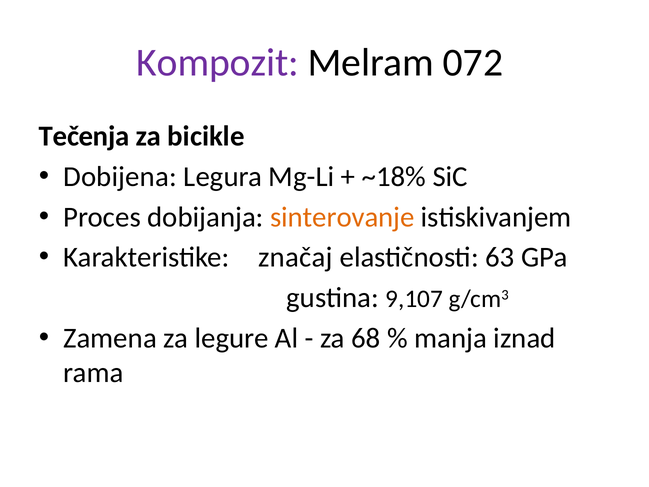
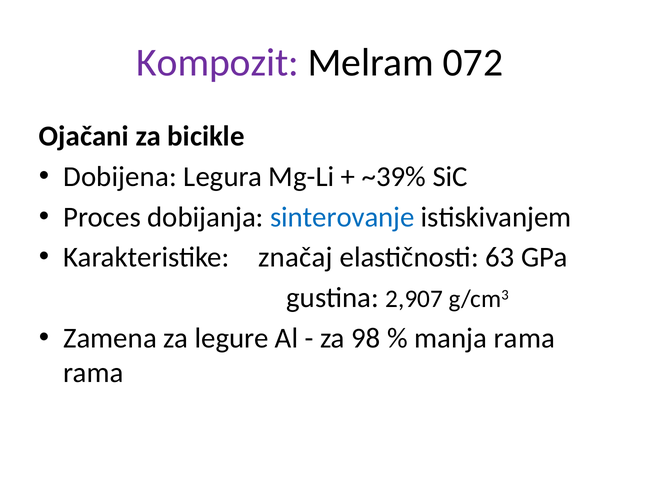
Tečenja: Tečenja -> Ojačani (84, 136)
~18%: ~18% -> ~39% (394, 177)
sinterovanje colour: orange -> blue (342, 217)
9,107: 9,107 -> 2,907 (414, 299)
68: 68 -> 98 (366, 338)
manja iznad: iznad -> rama (524, 338)
